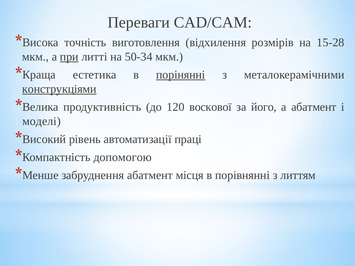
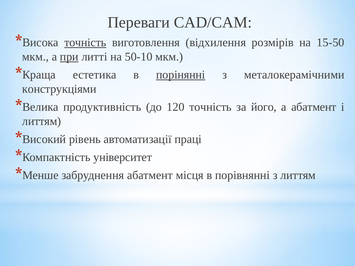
точність underline: none -> present (85, 43)
15-28: 15-28 -> 15-50 (331, 43)
50-34: 50-34 -> 50-10 (139, 57)
конструкціями underline: present -> none (59, 89)
120 воскової: воскової -> точність (210, 107)
моделі: моделі -> литтям (42, 121)
допомогою: допомогою -> університет (123, 157)
